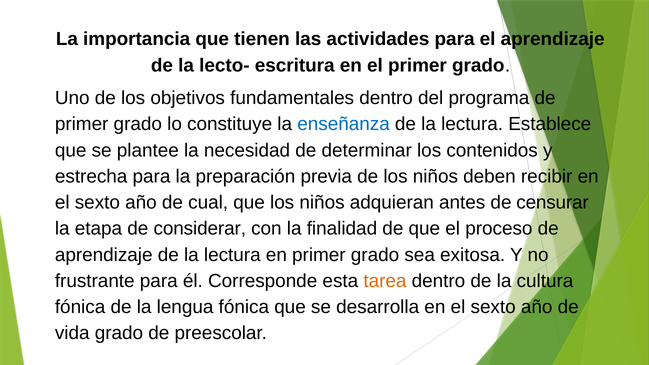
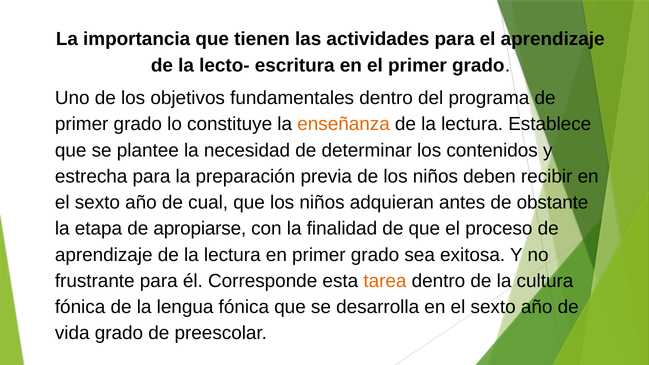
enseñanza colour: blue -> orange (344, 124)
censurar: censurar -> obstante (553, 203)
considerar: considerar -> apropiarse (200, 229)
